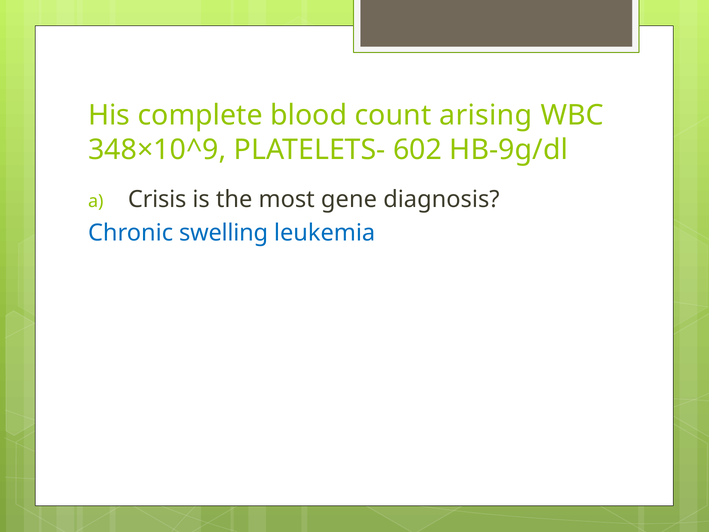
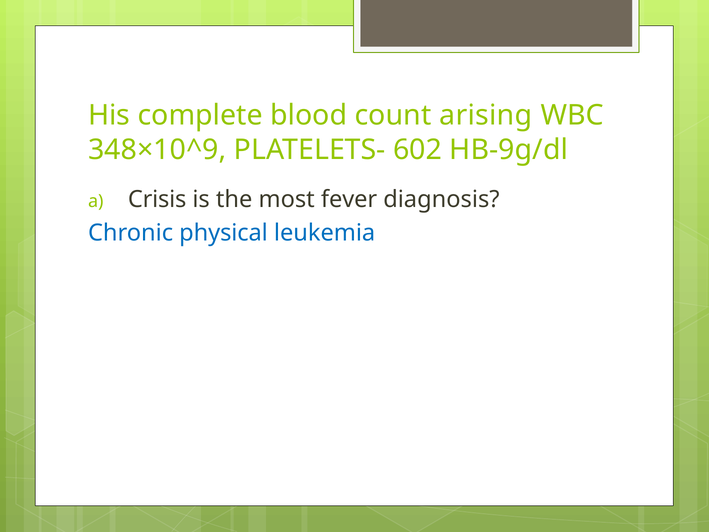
gene: gene -> fever (349, 200)
swelling: swelling -> physical (224, 233)
